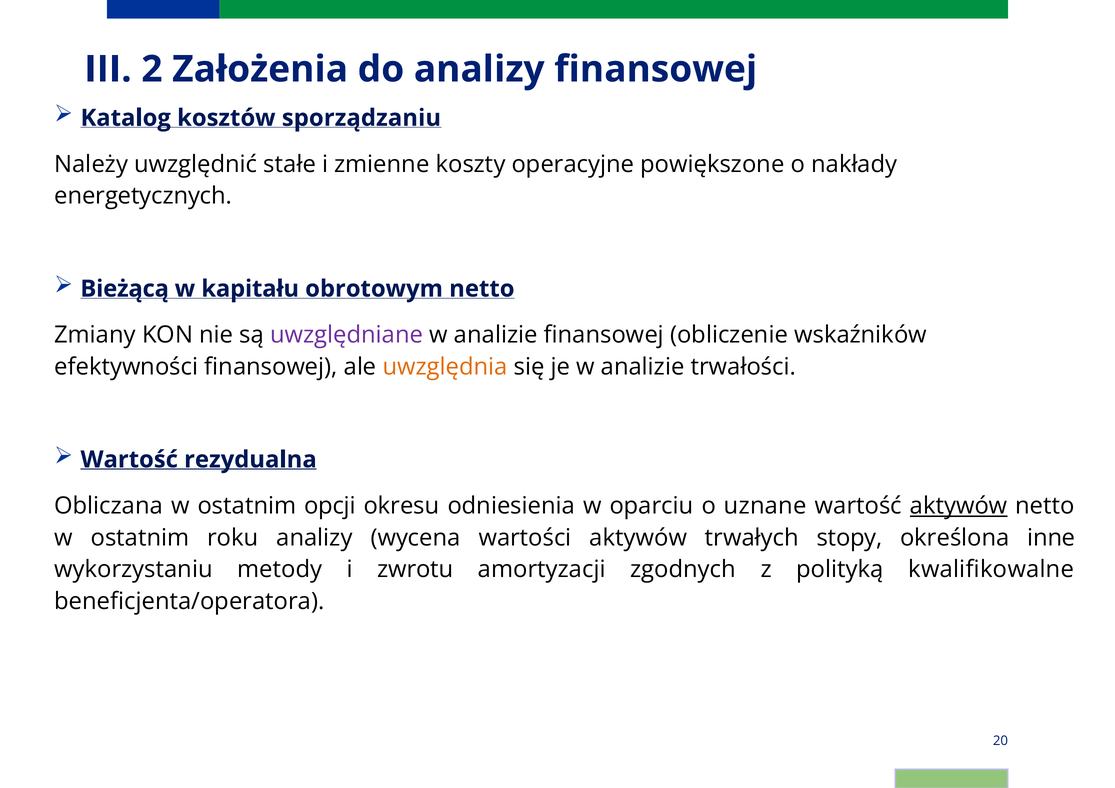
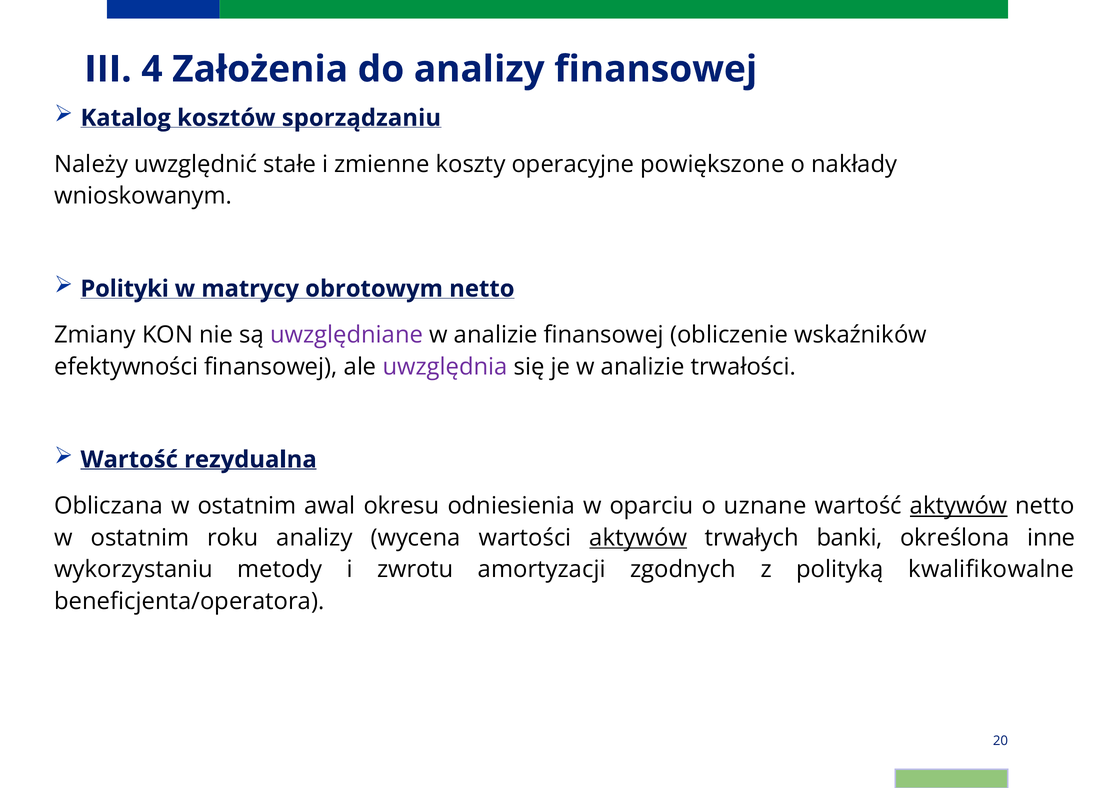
2: 2 -> 4 (152, 69)
energetycznych: energetycznych -> wnioskowanym (143, 196)
Bieżącą: Bieżącą -> Polityki (125, 289)
kapitału: kapitału -> matrycy (250, 289)
uwzględnia colour: orange -> purple (445, 367)
opcji: opcji -> awal (330, 506)
aktywów underline: none -> present (638, 538)
stopy: stopy -> banki (850, 538)
